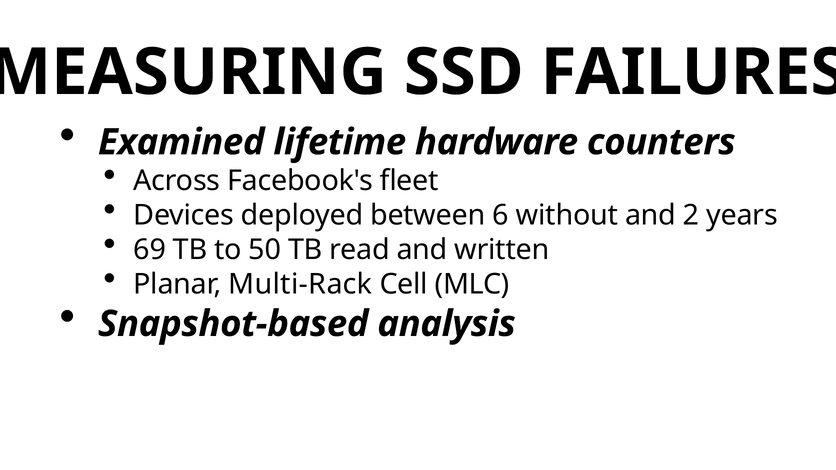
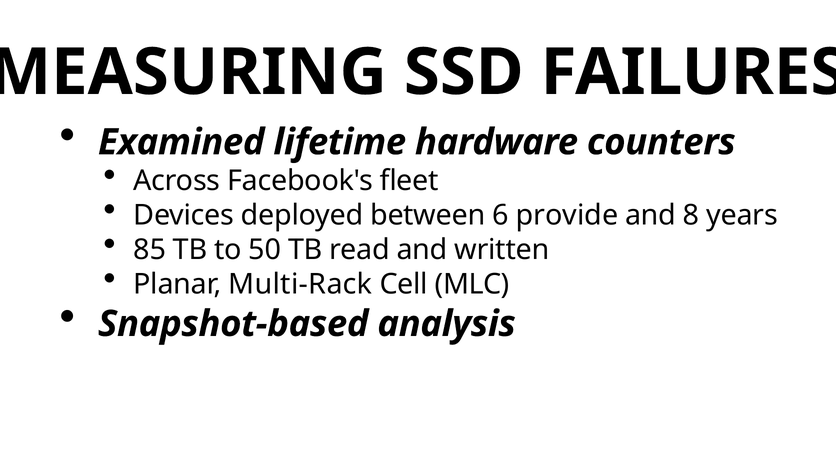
without: without -> provide (567, 215)
2: 2 -> 8 (691, 215)
69: 69 -> 85 (150, 250)
